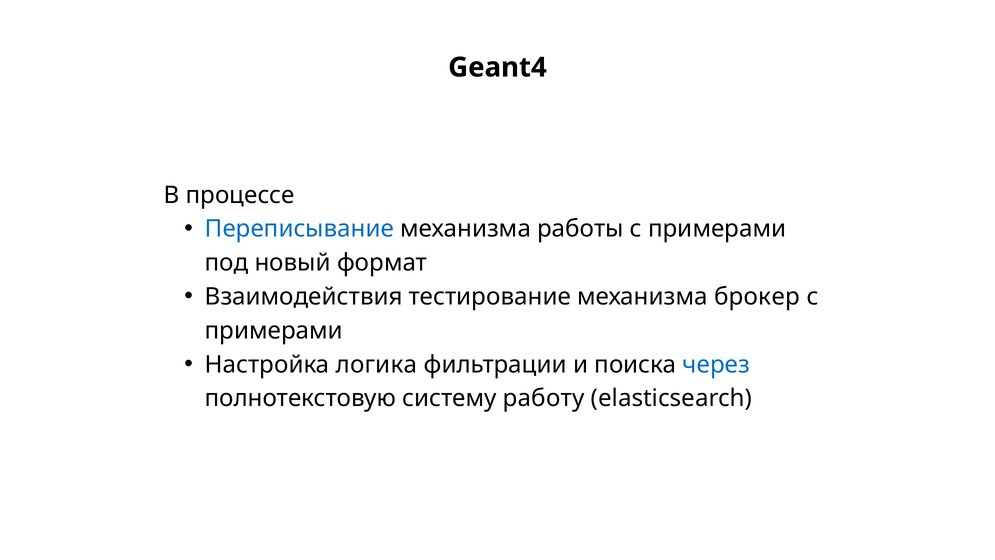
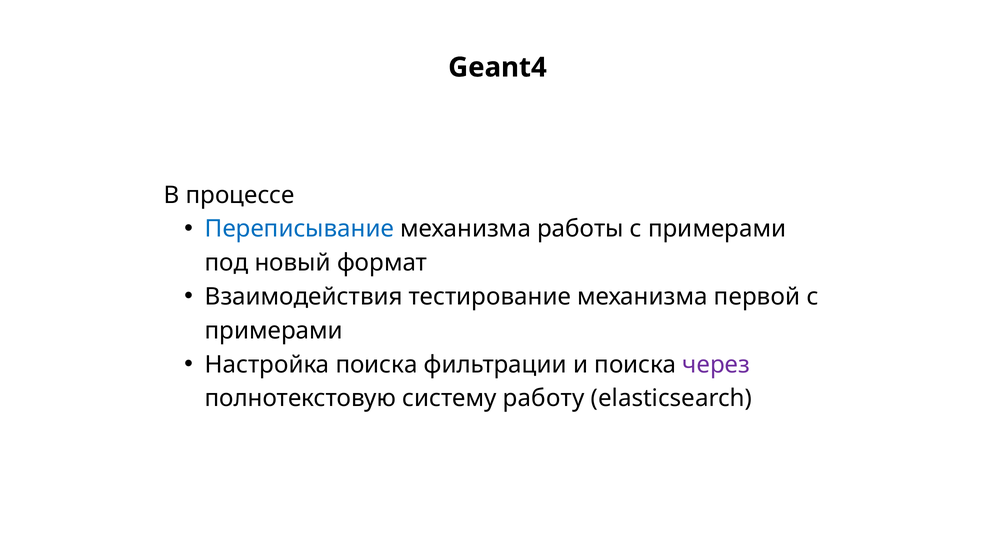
брокер: брокер -> первой (757, 297)
Настройка логика: логика -> поиска (377, 364)
через colour: blue -> purple (716, 364)
